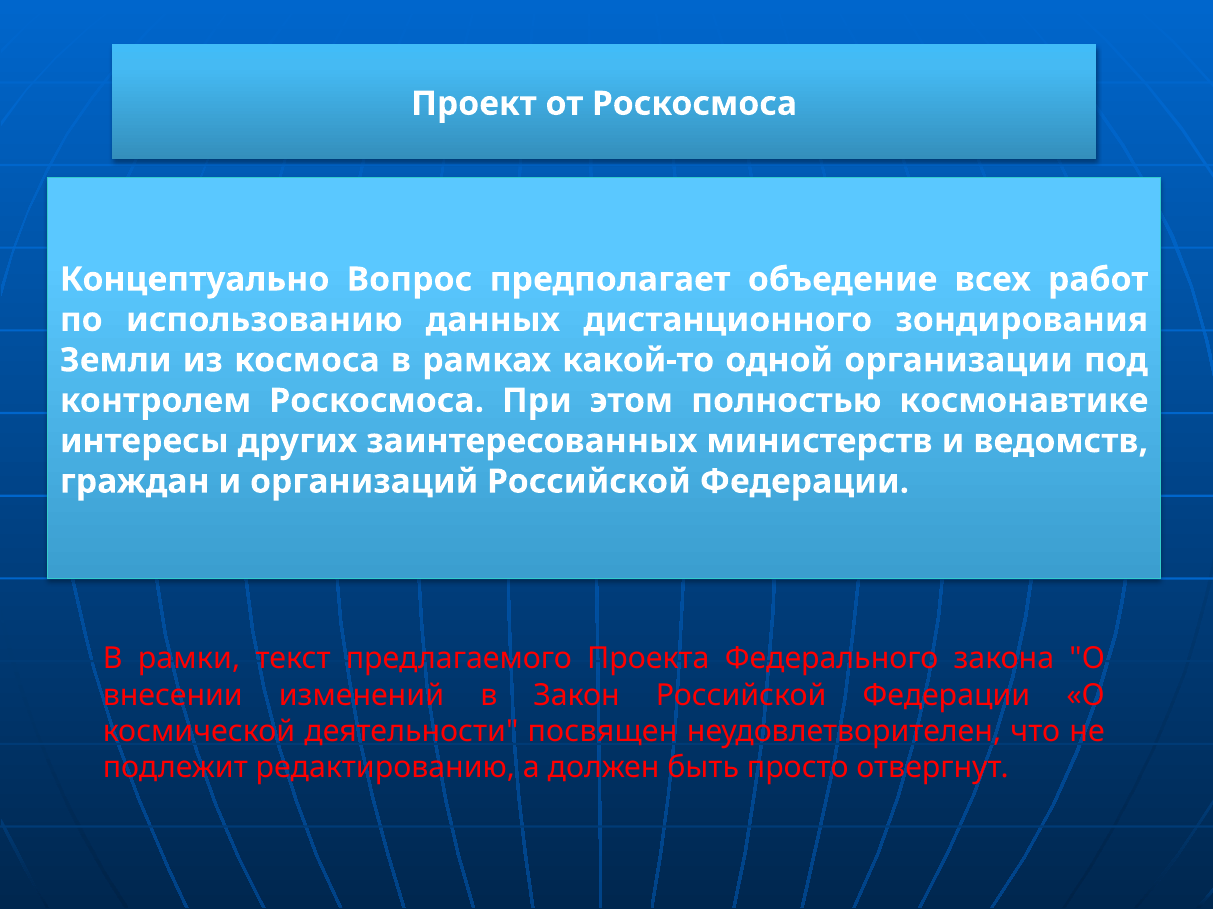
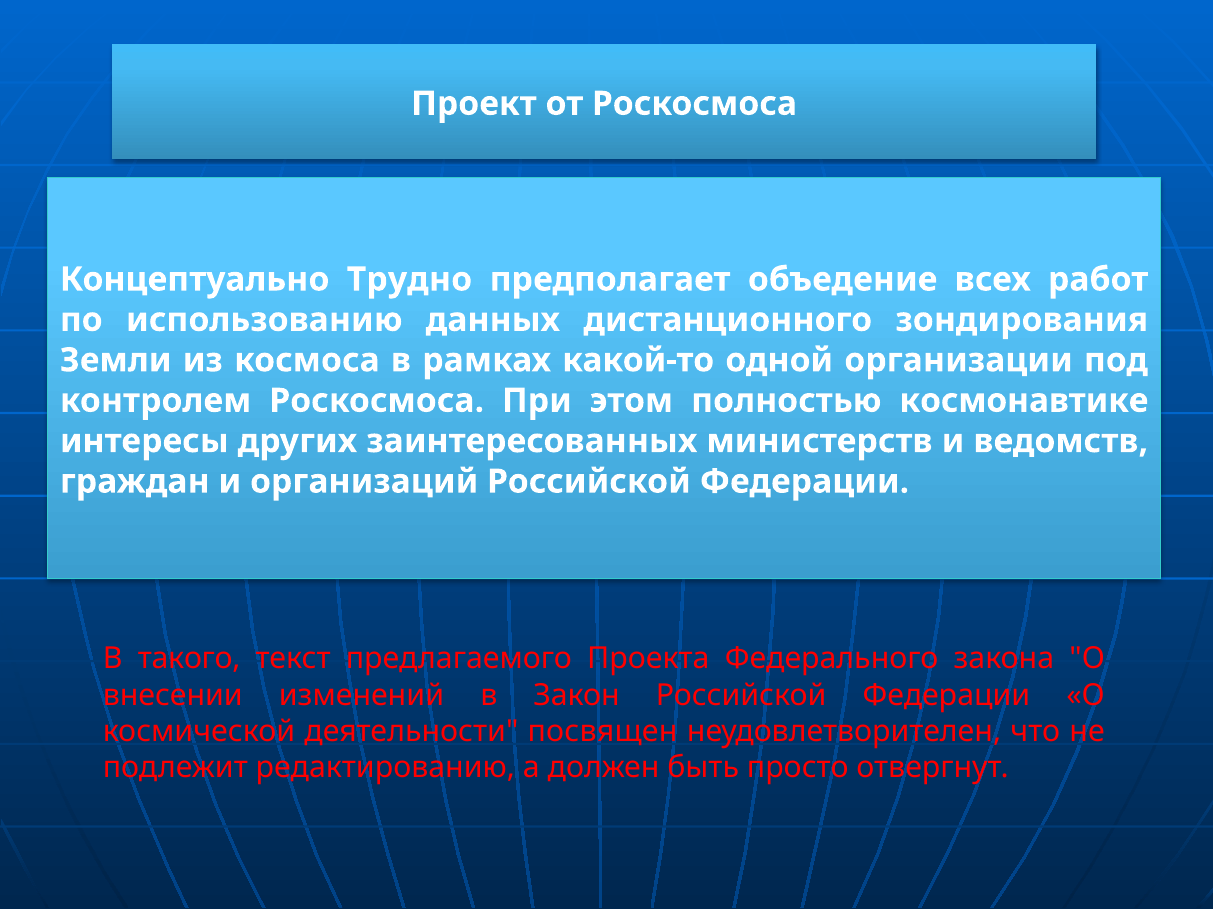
Вопрос: Вопрос -> Трудно (409, 280)
рамки: рамки -> такого (189, 659)
